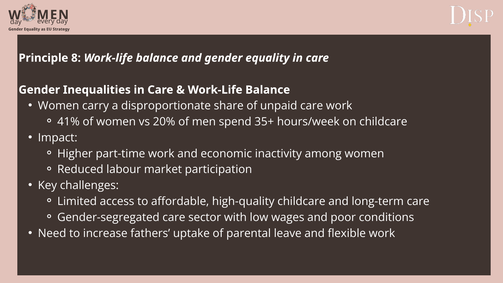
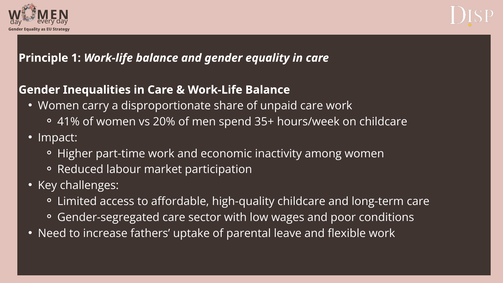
8: 8 -> 1 (76, 58)
